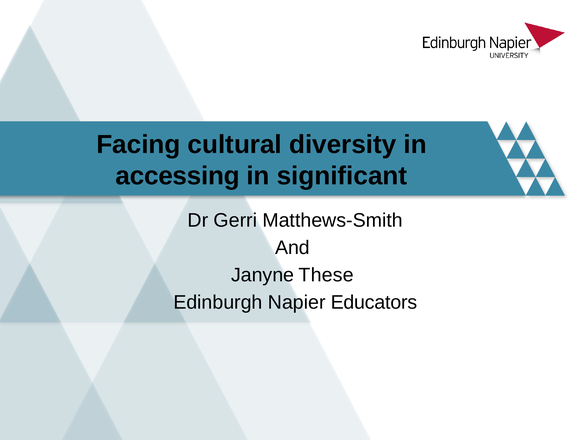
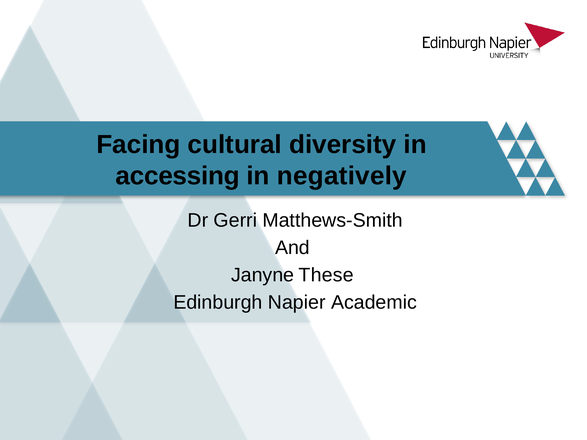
significant: significant -> negatively (342, 176)
Educators: Educators -> Academic (374, 303)
